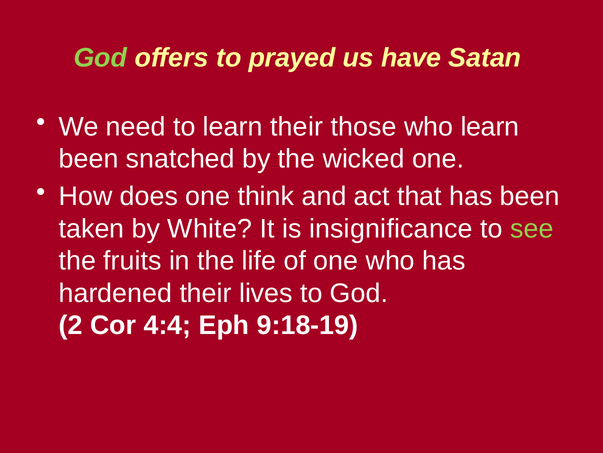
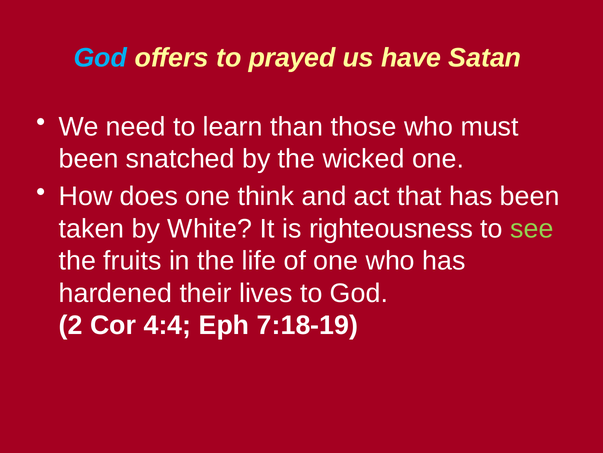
God colour: light green -> light blue (100, 58)
learn their: their -> than (297, 126)
who learn: learn -> must (490, 126)
insignificance: insignificance -> righteousness (391, 228)
9:18-19: 9:18-19 -> 7:18-19 (307, 325)
